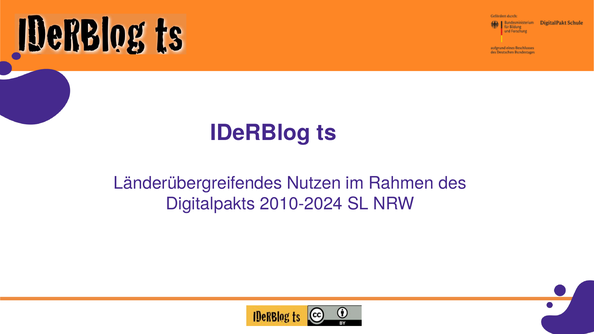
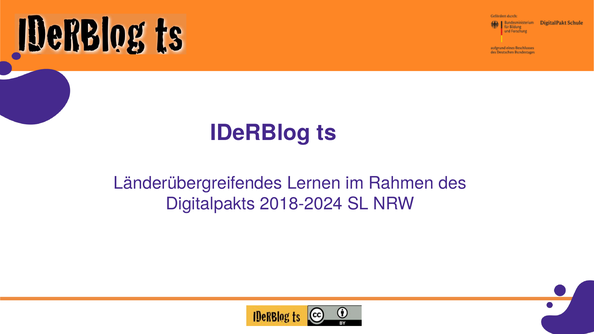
Nutzen: Nutzen -> Lernen (314, 183)
2010-2024: 2010-2024 -> 2018-2024 (301, 204)
